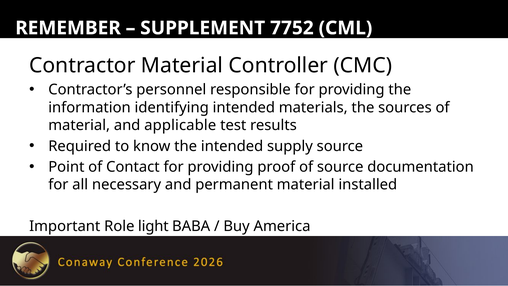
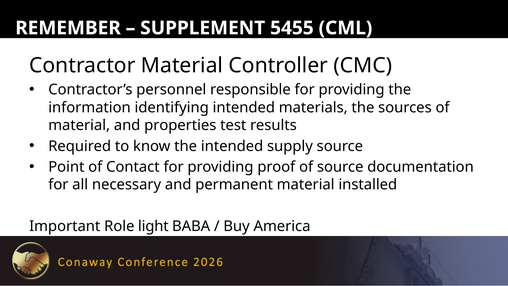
7752: 7752 -> 5455 (292, 28)
applicable: applicable -> properties (180, 125)
